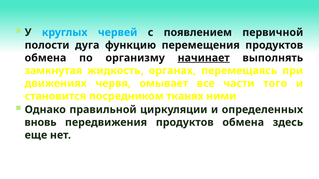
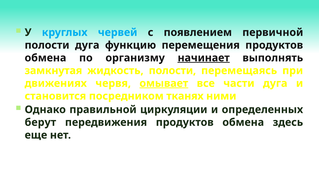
жидкость органах: органах -> полости (172, 71)
омывает underline: none -> present (164, 84)
части того: того -> дуга (275, 84)
вновь: вновь -> берут (40, 123)
